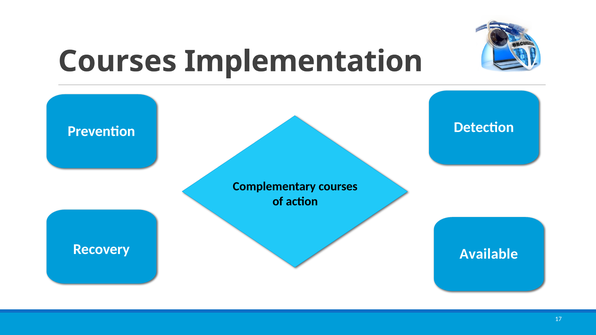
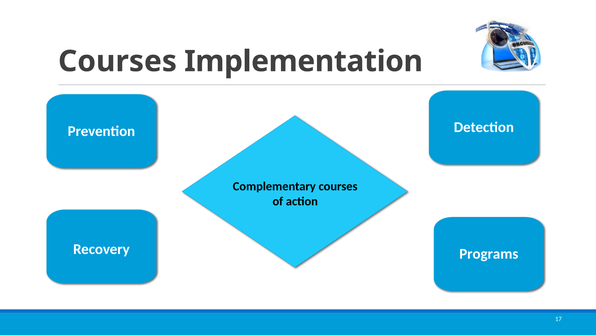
Available: Available -> Programs (489, 254)
